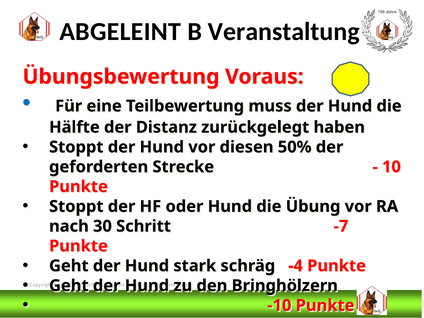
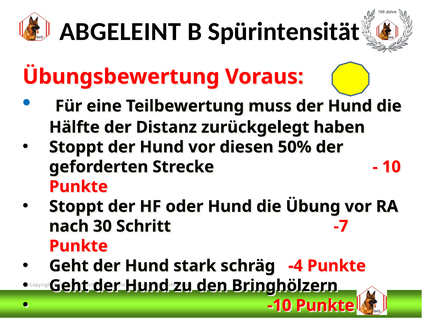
Veranstaltung: Veranstaltung -> Spürintensität (284, 32)
